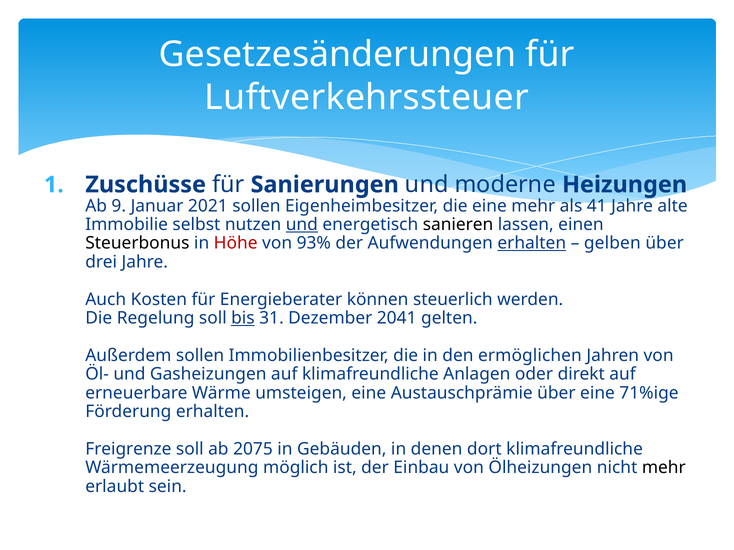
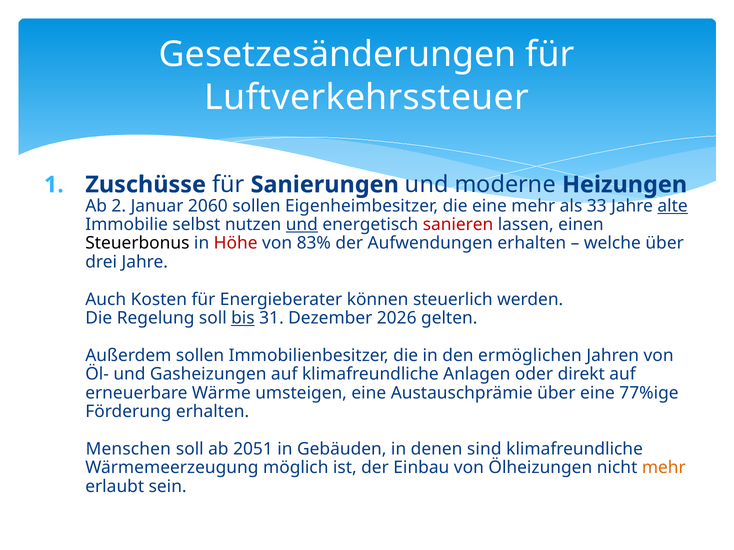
9: 9 -> 2 (119, 206)
2021: 2021 -> 2060 (208, 206)
41: 41 -> 33 (597, 206)
alte underline: none -> present (673, 206)
sanieren colour: black -> red (458, 225)
93%: 93% -> 83% (314, 243)
erhalten underline: present -> none (532, 243)
gelben: gelben -> welche (612, 243)
2041: 2041 -> 2026 (397, 318)
71%ige: 71%ige -> 77%ige (649, 393)
Freigrenze: Freigrenze -> Menschen (128, 449)
2075: 2075 -> 2051 (253, 449)
dort: dort -> sind (484, 449)
mehr colour: black -> orange (664, 468)
